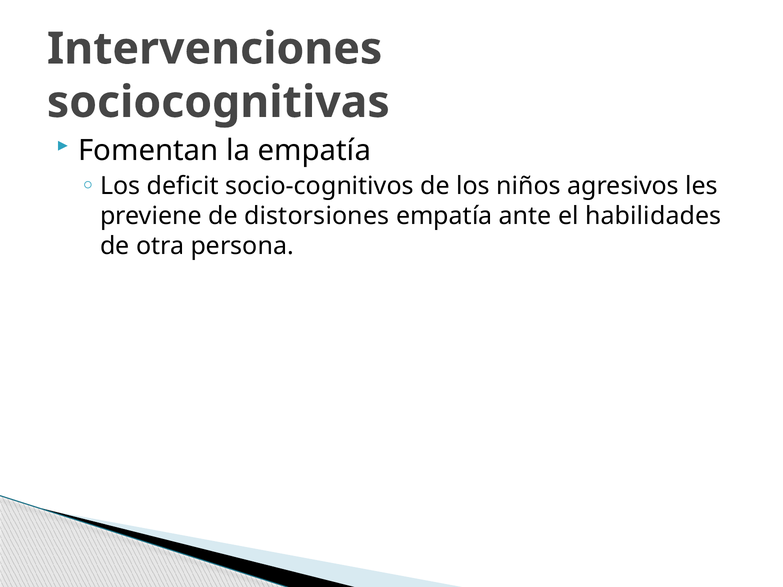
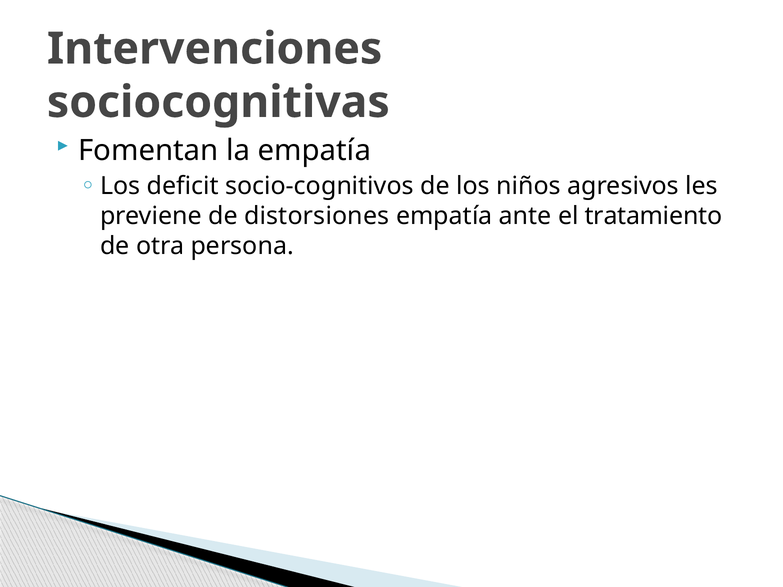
habilidades: habilidades -> tratamiento (653, 216)
